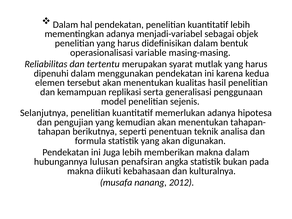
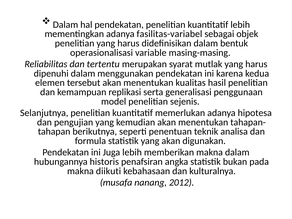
menjadi-variabel: menjadi-variabel -> fasilitas-variabel (169, 34)
lulusan: lulusan -> historis (104, 162)
